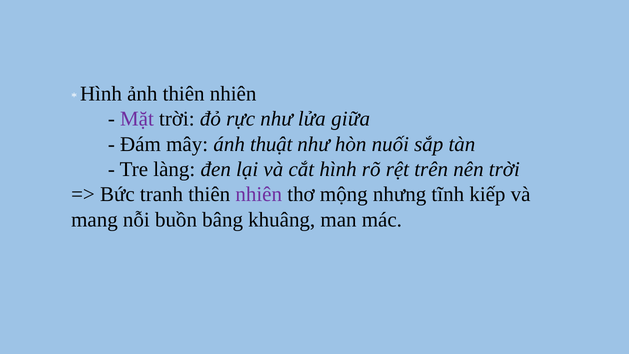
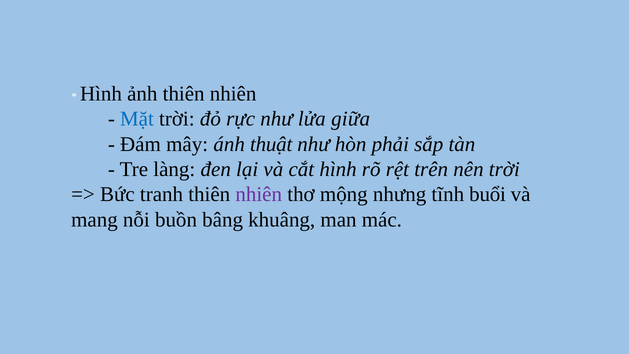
Mặt colour: purple -> blue (137, 119)
nuối: nuối -> phải (390, 144)
kiếp: kiếp -> buổi (488, 194)
